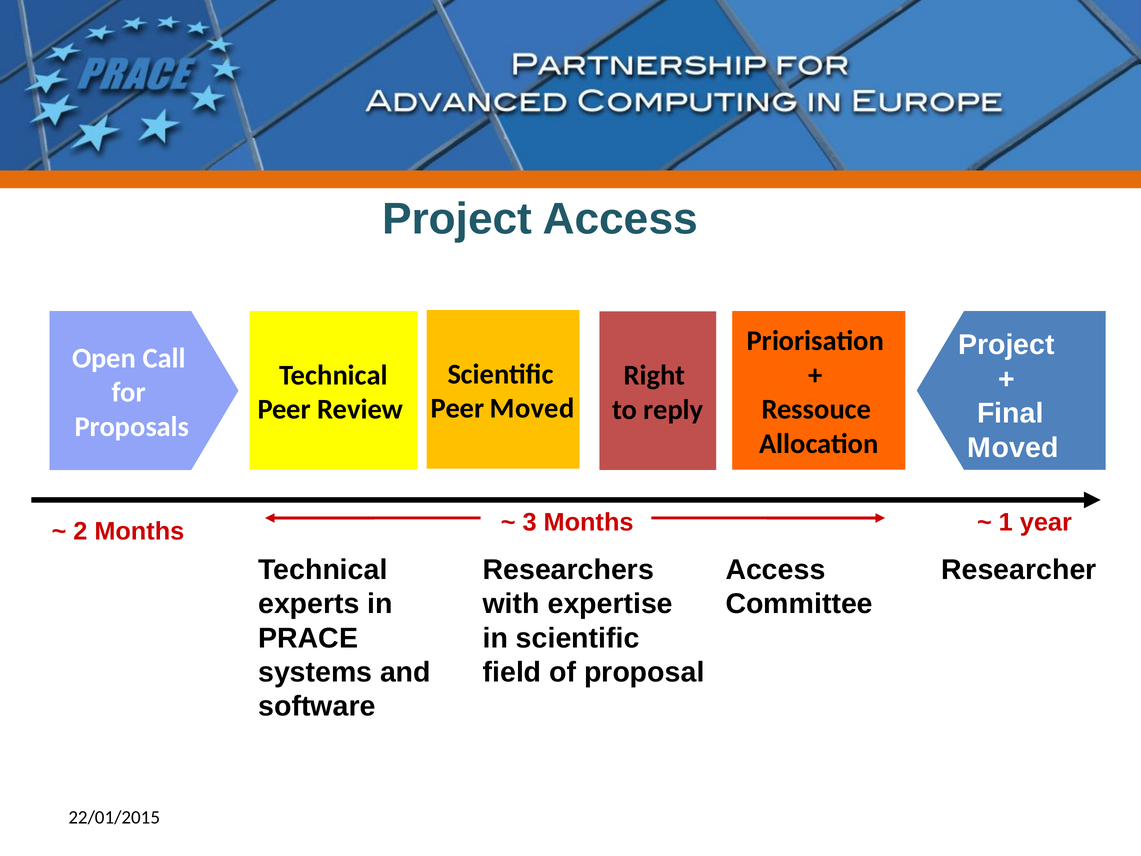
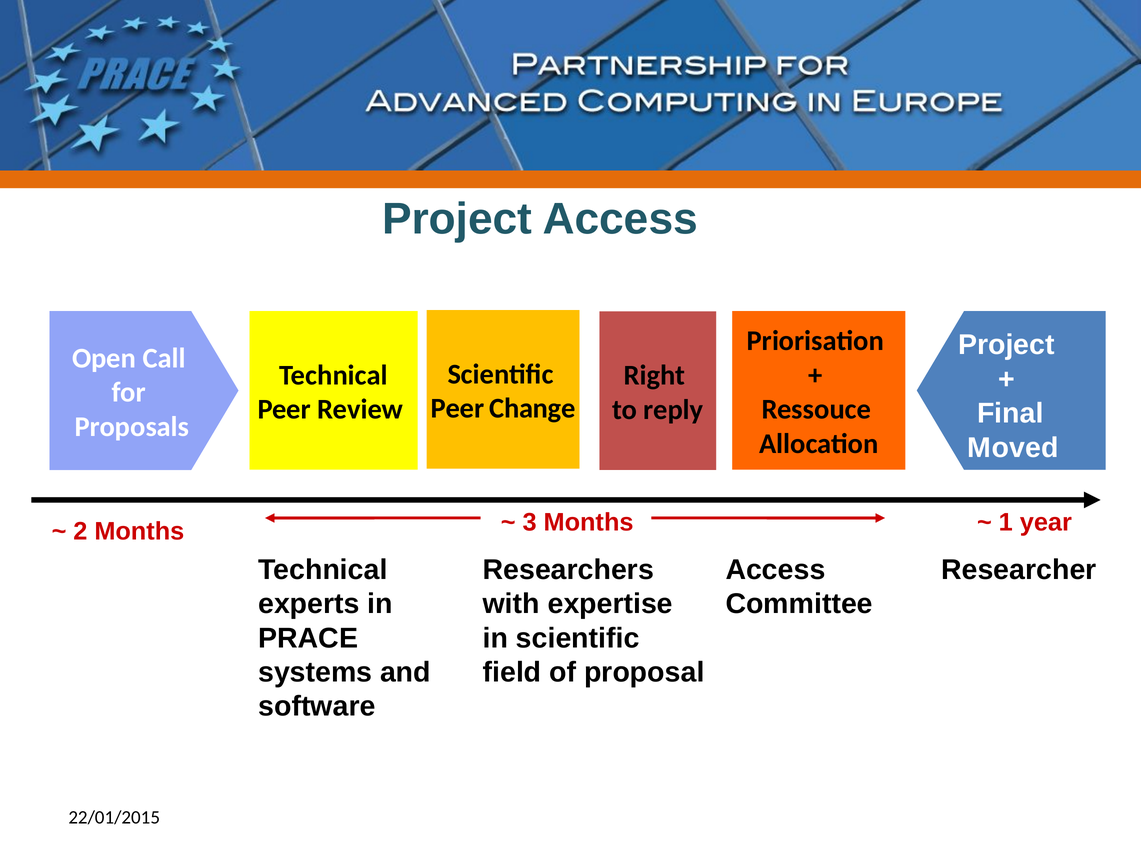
Peer Moved: Moved -> Change (532, 408)
